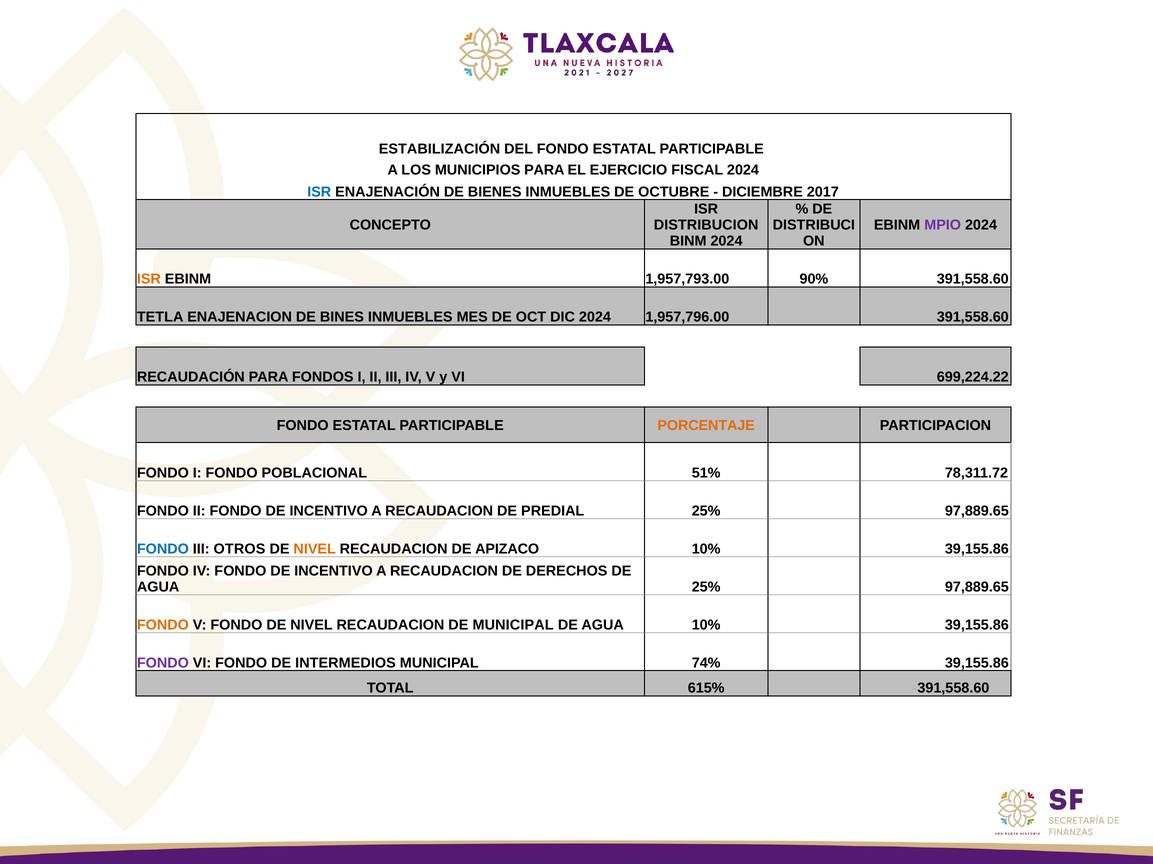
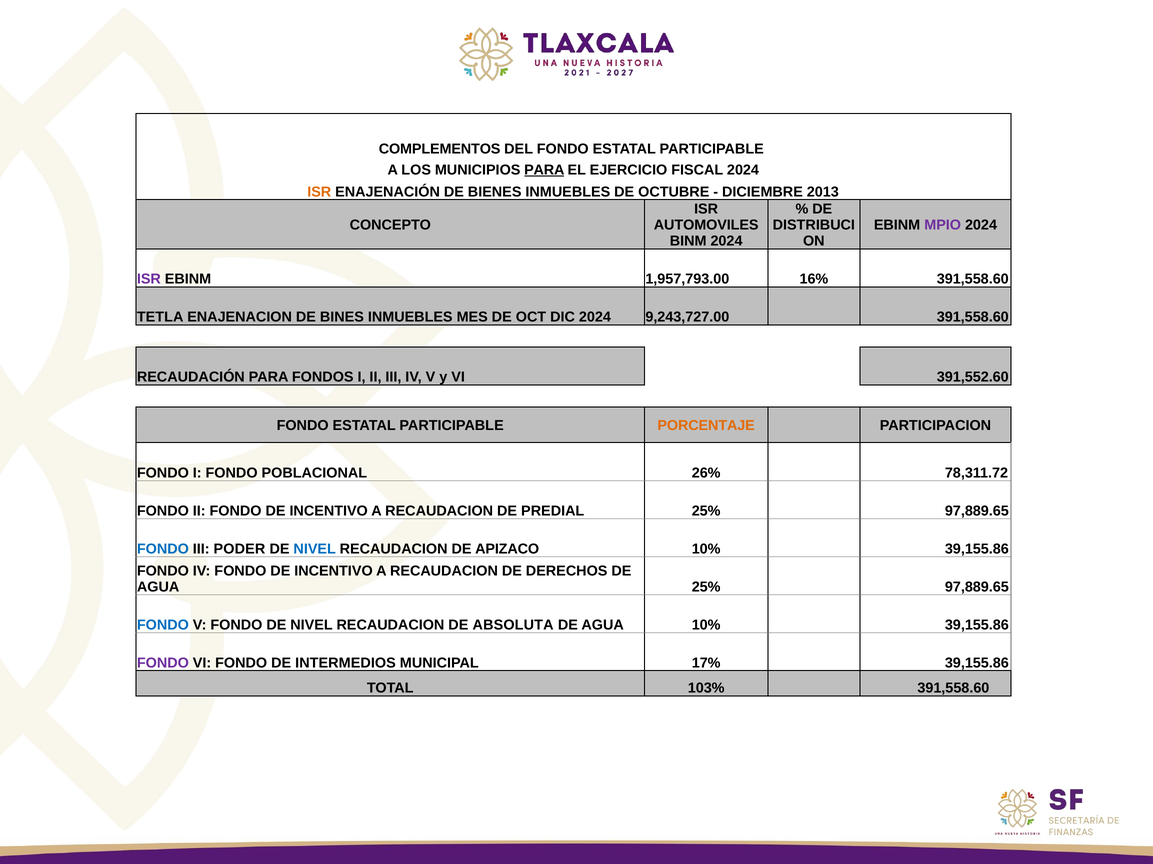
ESTABILIZACIÓN: ESTABILIZACIÓN -> COMPLEMENTOS (440, 149)
PARA underline: none -> present (544, 170)
ISR colour: blue -> orange (319, 192)
2017: 2017 -> 2013 (823, 192)
DISTRIBUCION: DISTRIBUCION -> AUTOMOVILES (706, 225)
ISR colour: orange -> purple (149, 279)
90%: 90% -> 16% (814, 279)
1,957,796.00: 1,957,796.00 -> 9,243,727.00 (687, 317)
699,224.22: 699,224.22 -> 391,552.60 (973, 378)
51%: 51% -> 26% (706, 473)
OTROS: OTROS -> PODER (239, 549)
NIVEL colour: orange -> blue (315, 549)
FONDO colour: orange -> blue (163, 625)
DE MUNICIPAL: MUNICIPAL -> ABSOLUTA (513, 625)
74%: 74% -> 17% (706, 663)
615%: 615% -> 103% (706, 689)
